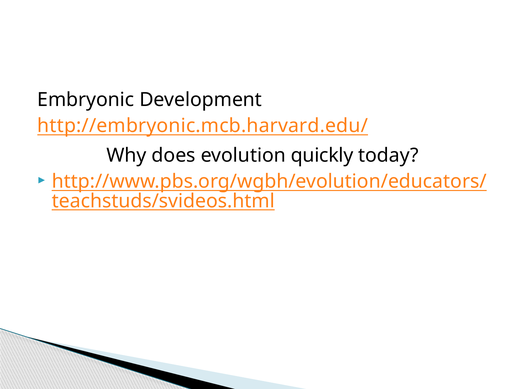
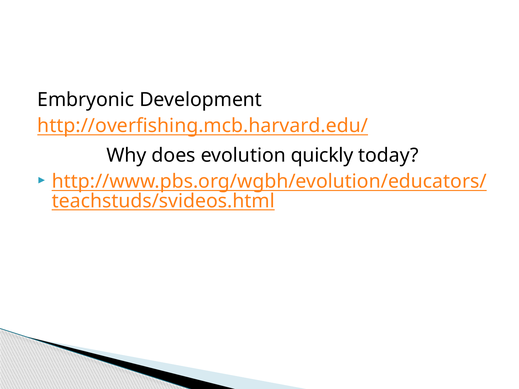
http://embryonic.mcb.harvard.edu/: http://embryonic.mcb.harvard.edu/ -> http://overfishing.mcb.harvard.edu/ (203, 126)
